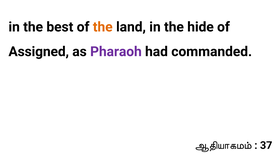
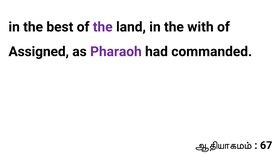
the colour: orange -> purple (103, 27)
hide: hide -> with (200, 27)
37: 37 -> 67 (266, 146)
